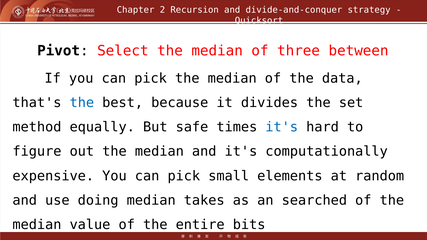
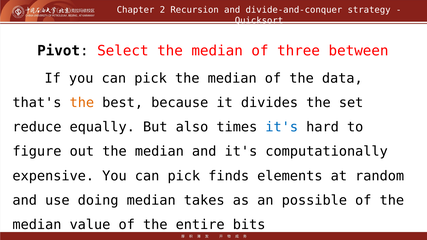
the colour: blue -> orange (82, 103)
method: method -> reduce (37, 127)
safe: safe -> also (192, 127)
small: small -> finds (229, 176)
searched: searched -> possible (314, 200)
